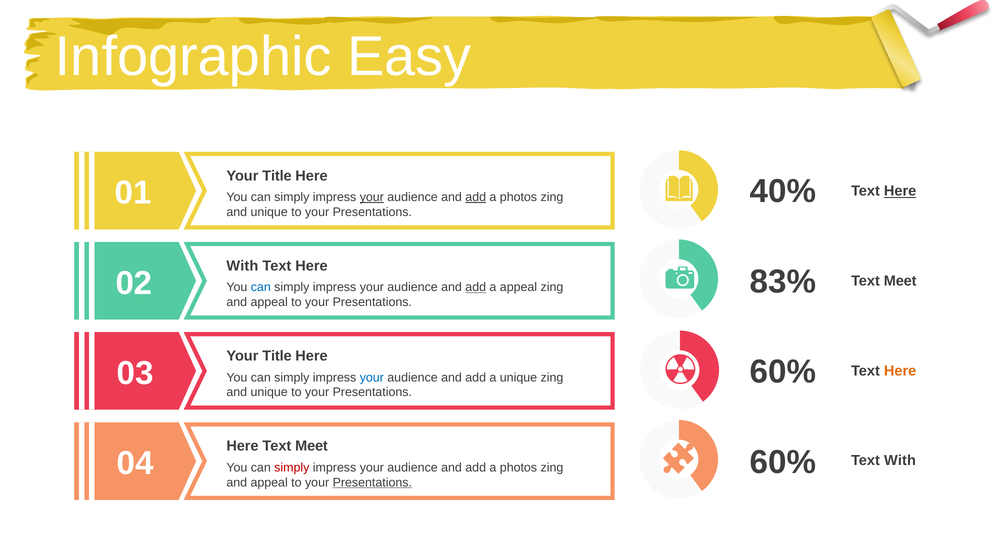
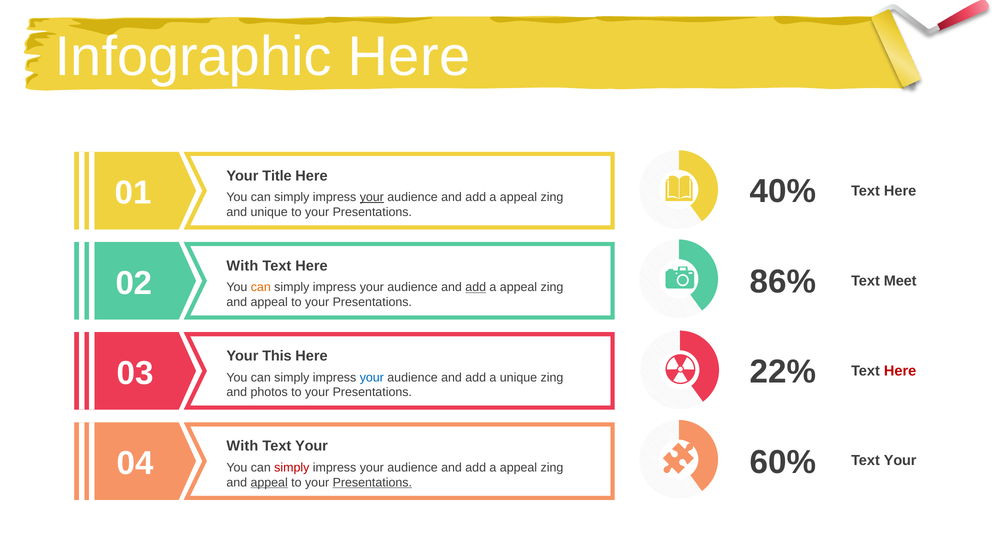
Infographic Easy: Easy -> Here (409, 57)
Here underline: present -> none (900, 191)
add underline: present -> none (476, 197)
photos: photos -> appeal (518, 197)
83%: 83% -> 86% (783, 281)
can colour: blue -> orange (261, 287)
Title: Title -> This (277, 356)
60%: 60% -> 22% (783, 372)
Here colour: orange -> red (900, 371)
unique: unique -> photos (269, 392)
Here: Here -> With (242, 446)
Meet: Meet -> Your (311, 446)
With: With -> Your (900, 460)
photos: photos -> appeal (518, 467)
appeal underline: none -> present (269, 482)
